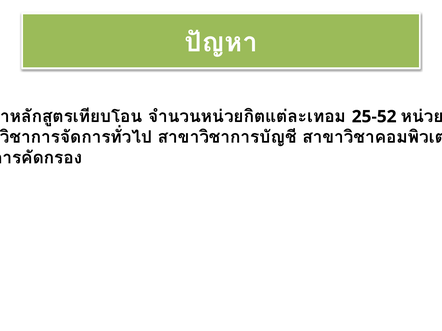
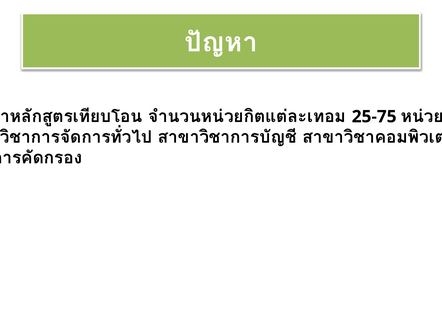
25-52: 25-52 -> 25-75 (374, 117)
